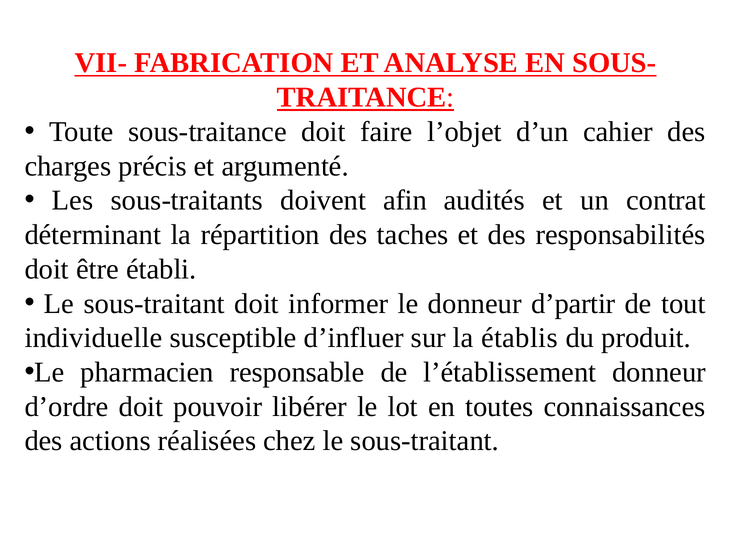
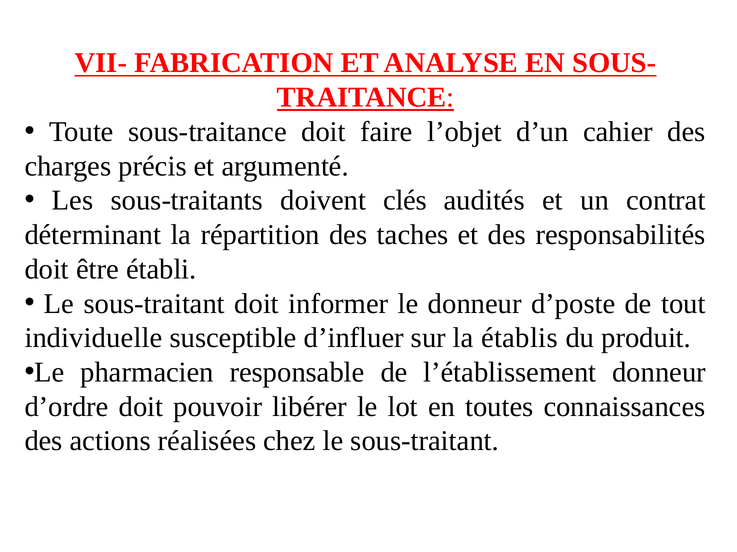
afin: afin -> clés (405, 201)
d’partir: d’partir -> d’poste (573, 304)
